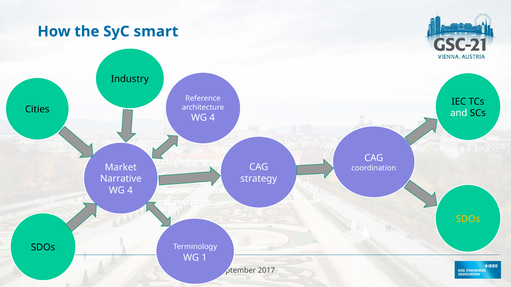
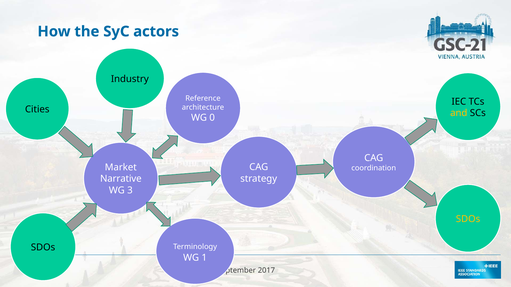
smart: smart -> actors (156, 32)
and colour: white -> yellow (459, 113)
4: 4 -> 0 (212, 118)
4: 4 -> 3 (130, 191)
